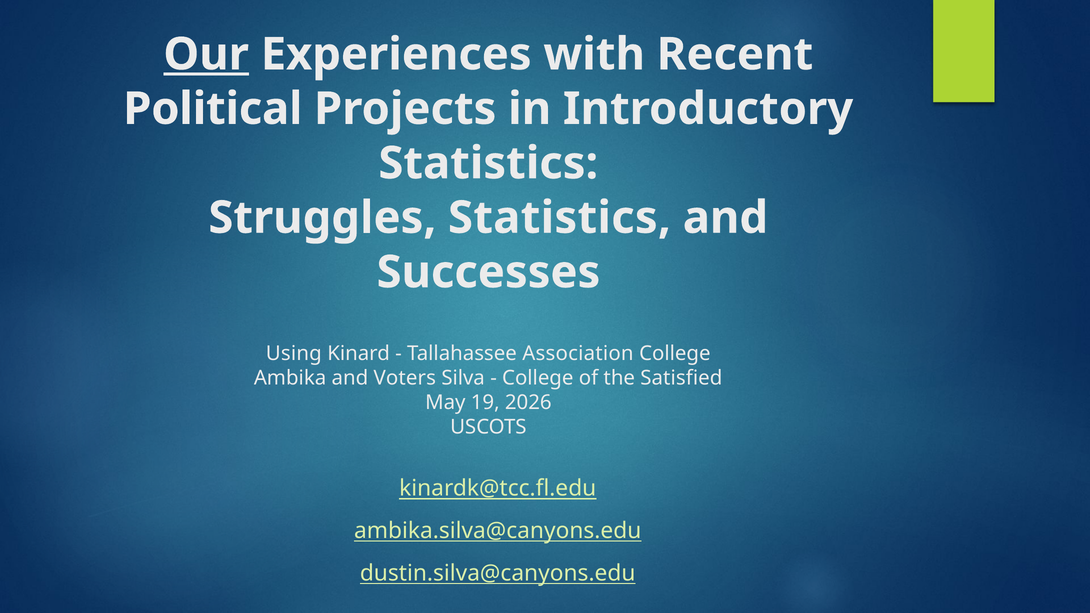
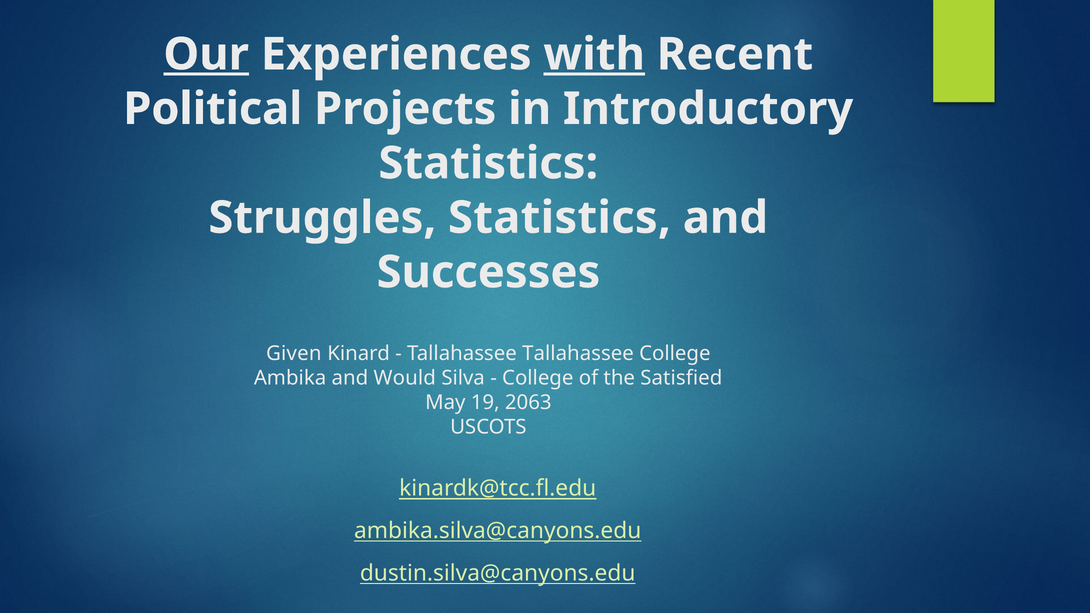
with underline: none -> present (594, 54)
Using: Using -> Given (294, 354)
Tallahassee Association: Association -> Tallahassee (578, 354)
Voters: Voters -> Would (405, 378)
2026: 2026 -> 2063 (528, 403)
